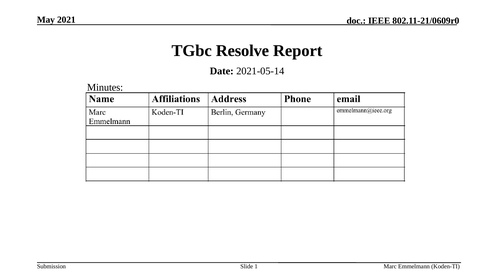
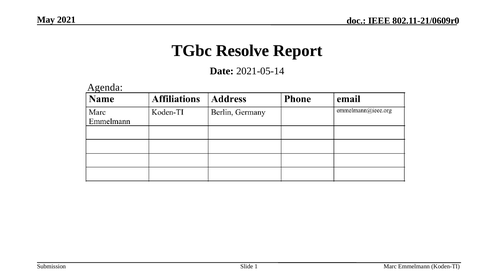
Minutes: Minutes -> Agenda (105, 87)
